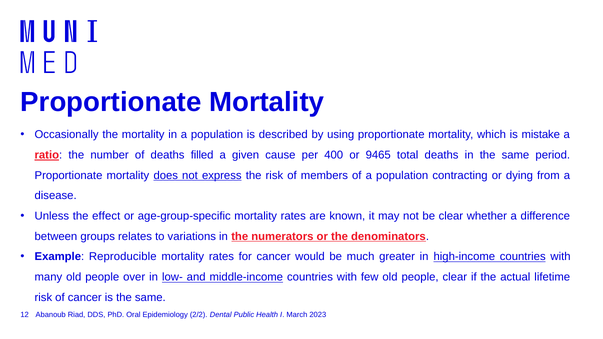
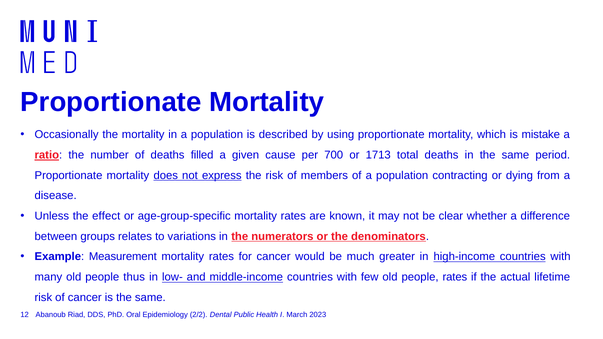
400: 400 -> 700 (334, 155)
9465: 9465 -> 1713 (378, 155)
Reproducible: Reproducible -> Measurement (123, 257)
over: over -> thus (134, 277)
people clear: clear -> rates (455, 277)
